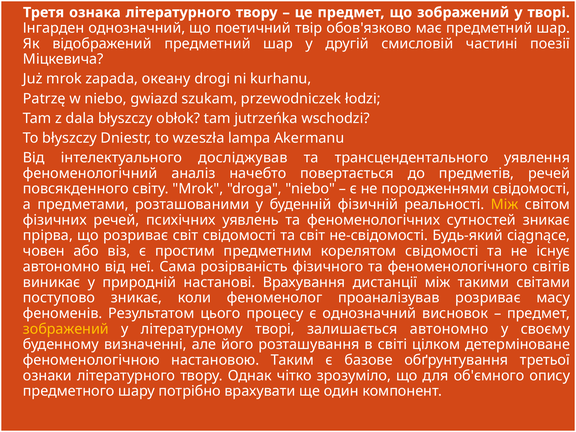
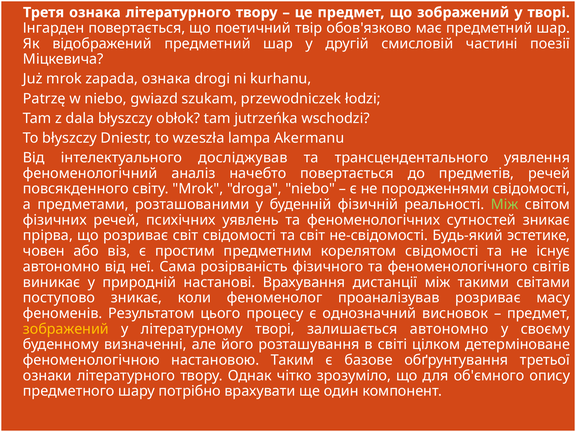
Інгарден однозначний: однозначний -> повертається (137, 28)
zapada океану: океану -> ознака (166, 79)
Між colour: yellow -> light green (505, 204)
ciągnące: ciągnące -> эстетике (539, 236)
